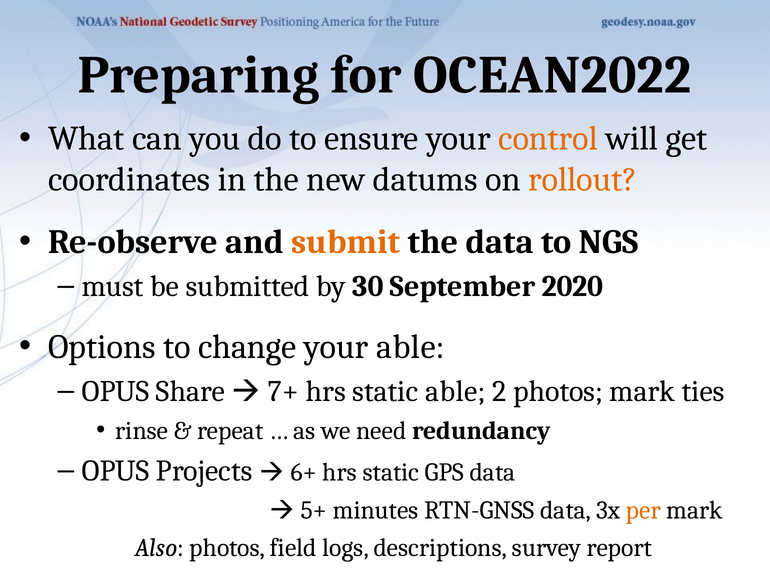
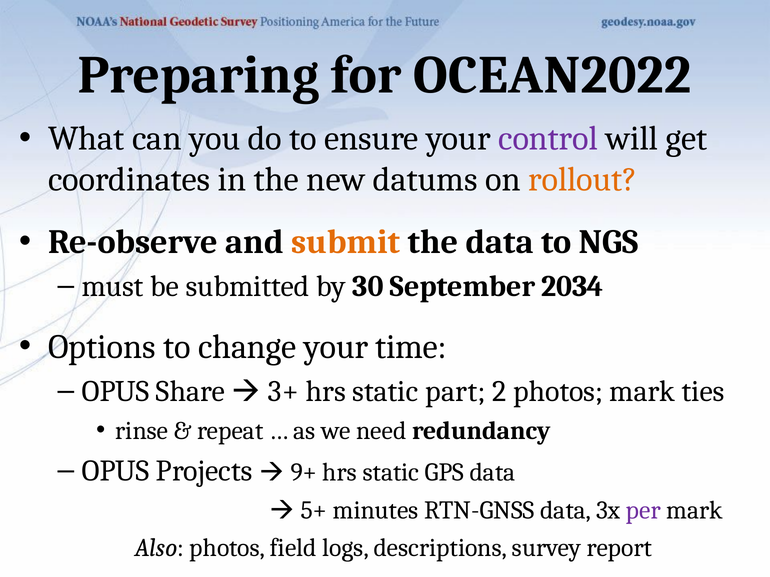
control colour: orange -> purple (548, 139)
2020: 2020 -> 2034 (572, 287)
your able: able -> time (411, 347)
7+: 7+ -> 3+ (283, 392)
static able: able -> part (455, 392)
6+: 6+ -> 9+ (304, 473)
per colour: orange -> purple (643, 511)
